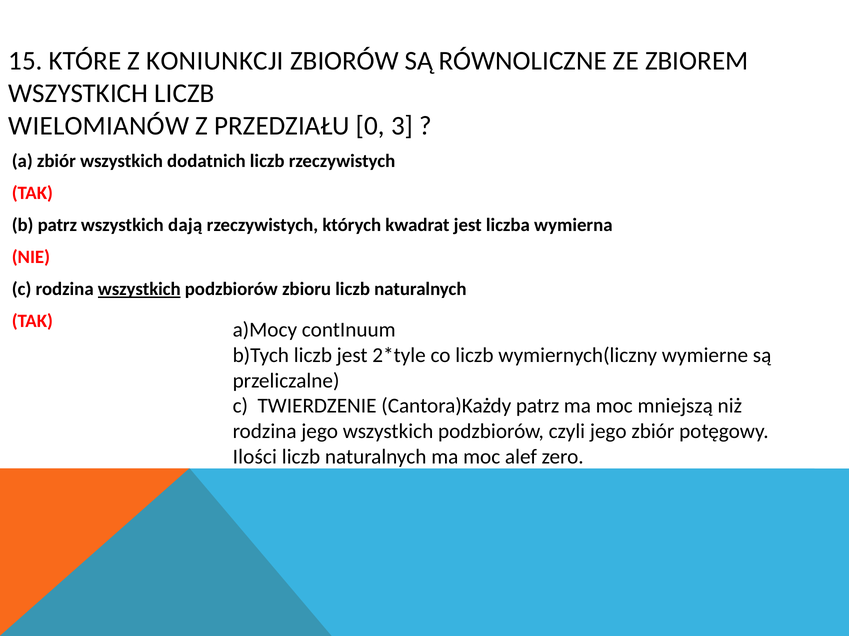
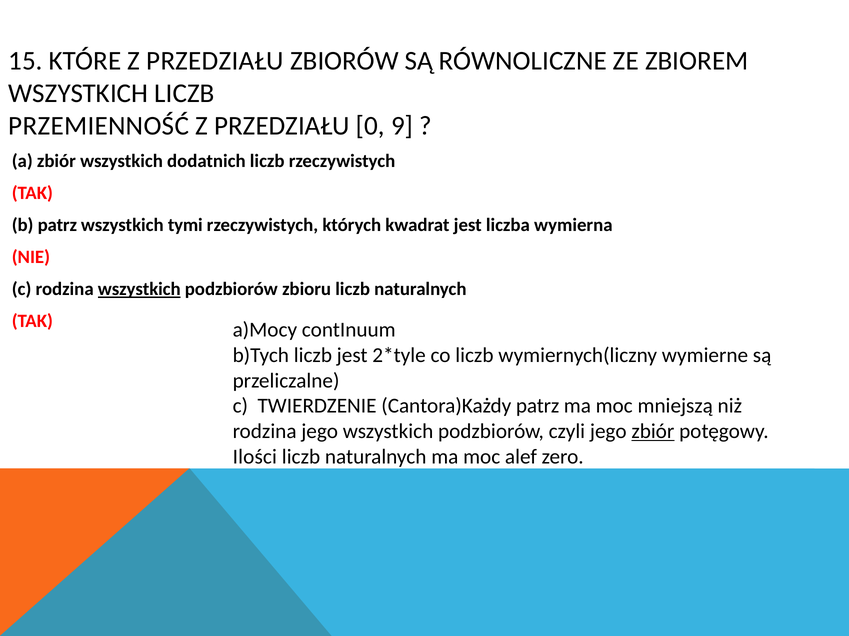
KTÓRE Z KONIUNKCJI: KONIUNKCJI -> PRZEDZIAŁU (215, 61)
WIELOMIANÓW: WIELOMIANÓW -> PRZEMIENNOŚĆ (99, 126)
3: 3 -> 9 (402, 126)
dają: dają -> tymi (185, 225)
zbiór underline: none -> present (653, 432)
